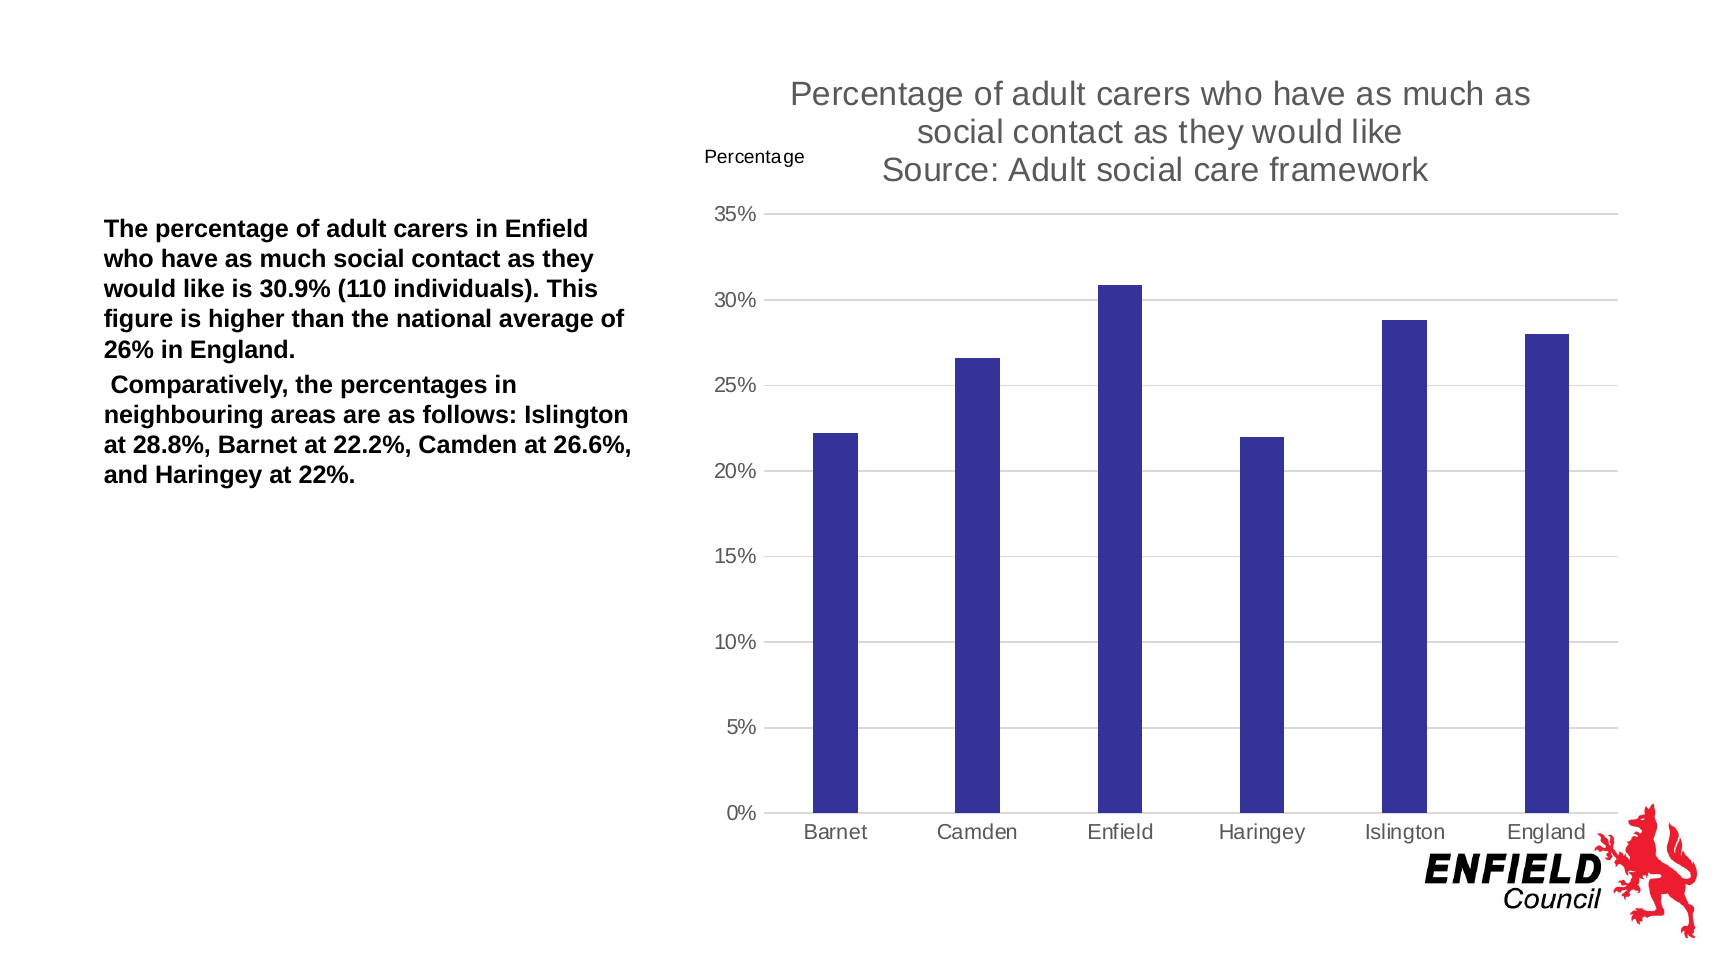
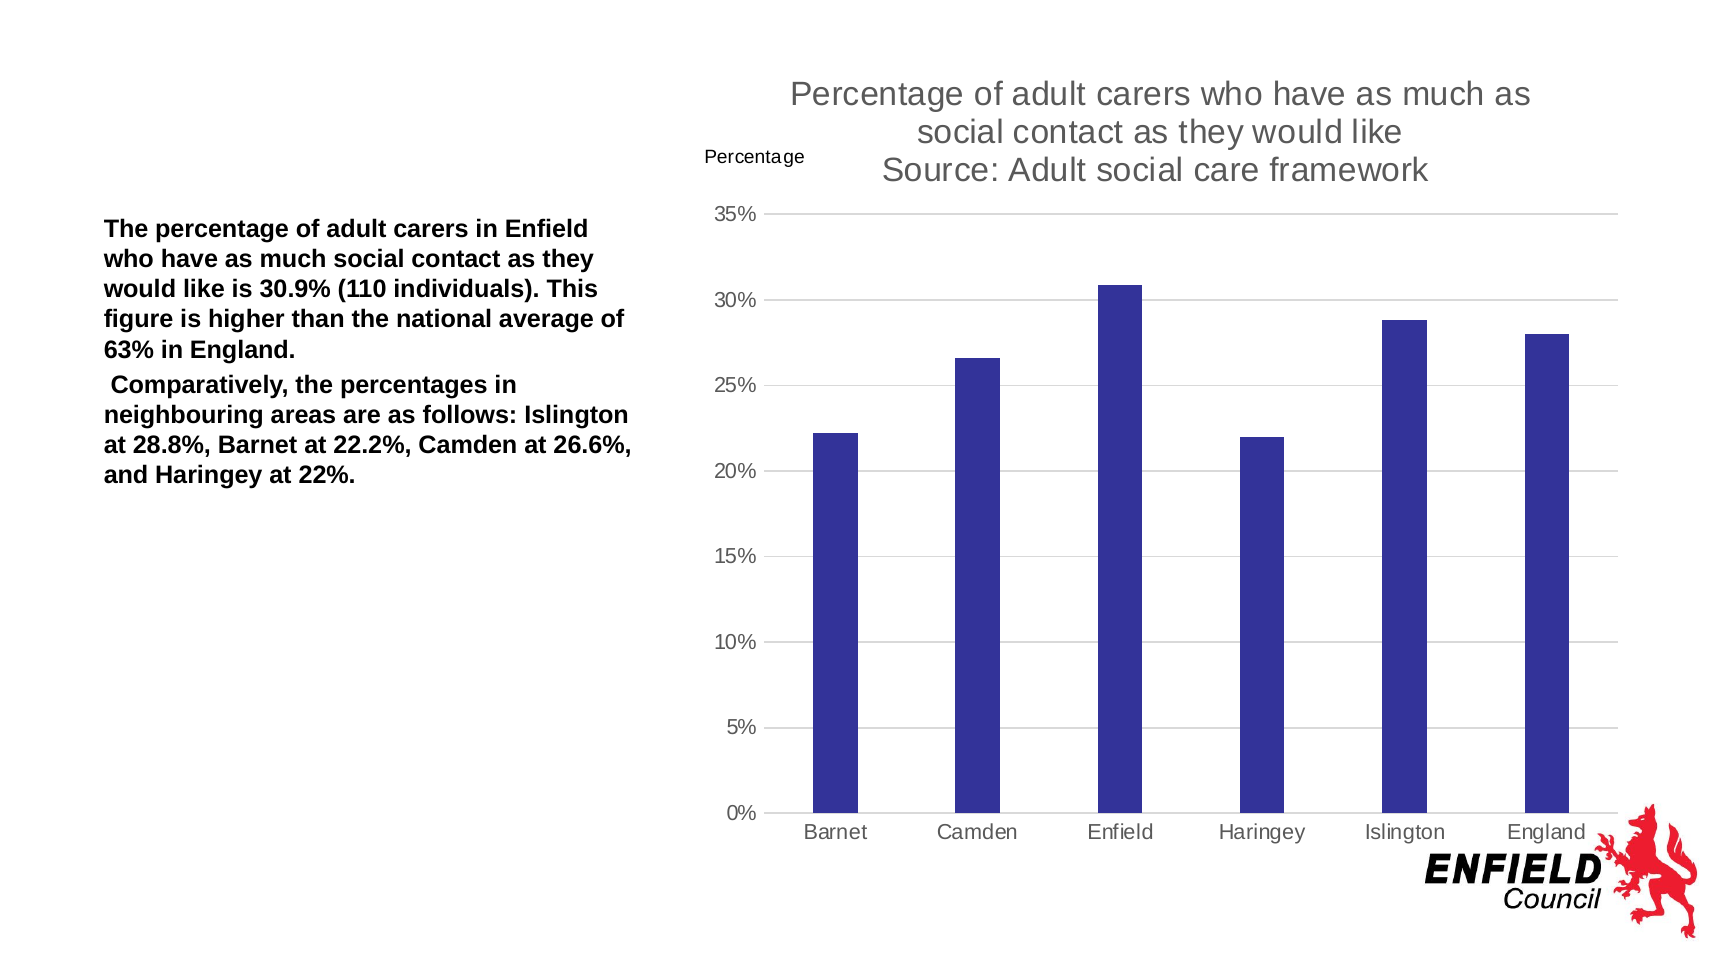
26%: 26% -> 63% (129, 350)
